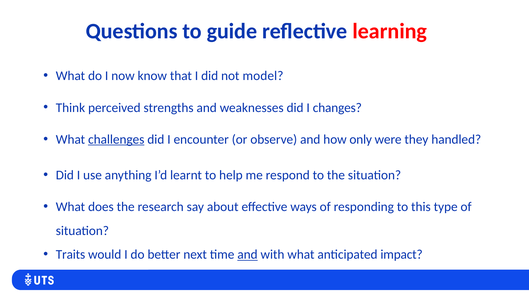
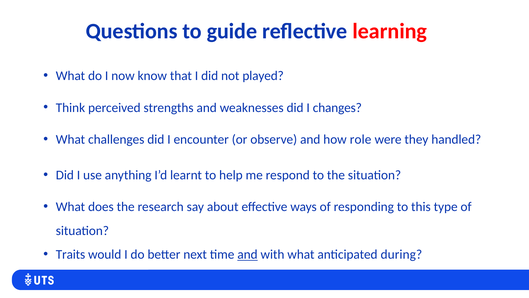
model: model -> played (263, 76)
challenges underline: present -> none (116, 139)
only: only -> role (361, 139)
impact: impact -> during (401, 254)
